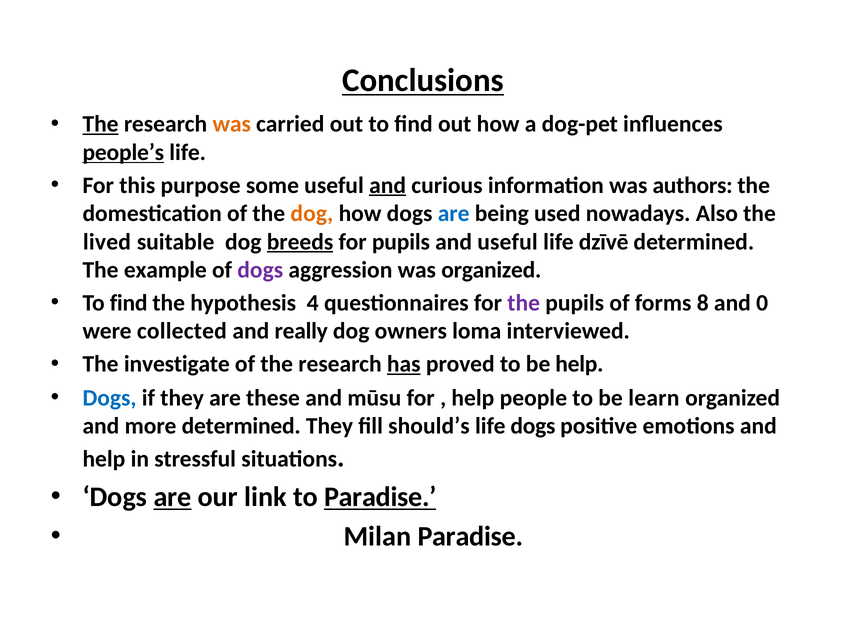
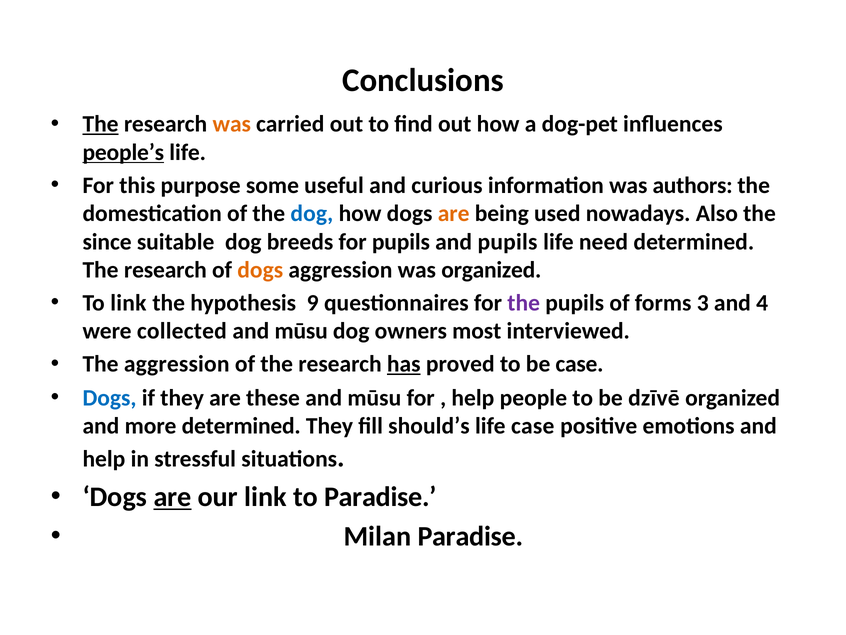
Conclusions underline: present -> none (423, 81)
and underline: present -> none (388, 185)
dog colour: orange -> blue (312, 213)
are colour: blue -> orange (454, 213)
lived: lived -> since (107, 242)
breeds underline: present -> none (300, 242)
and useful: useful -> pupils (507, 242)
dzīvē: dzīvē -> need (603, 242)
example: example -> research (165, 270)
dogs colour: purple -> orange (260, 270)
find: find -> link (128, 303)
4: 4 -> 9 (313, 303)
8: 8 -> 3 (703, 303)
0: 0 -> 4 (762, 303)
really: really -> mūsu (301, 331)
loma: loma -> most (477, 331)
The investigate: investigate -> aggression (177, 364)
be help: help -> case (579, 364)
learn: learn -> dzīvē (654, 398)
life dogs: dogs -> case (533, 426)
Paradise underline: present -> none (380, 497)
